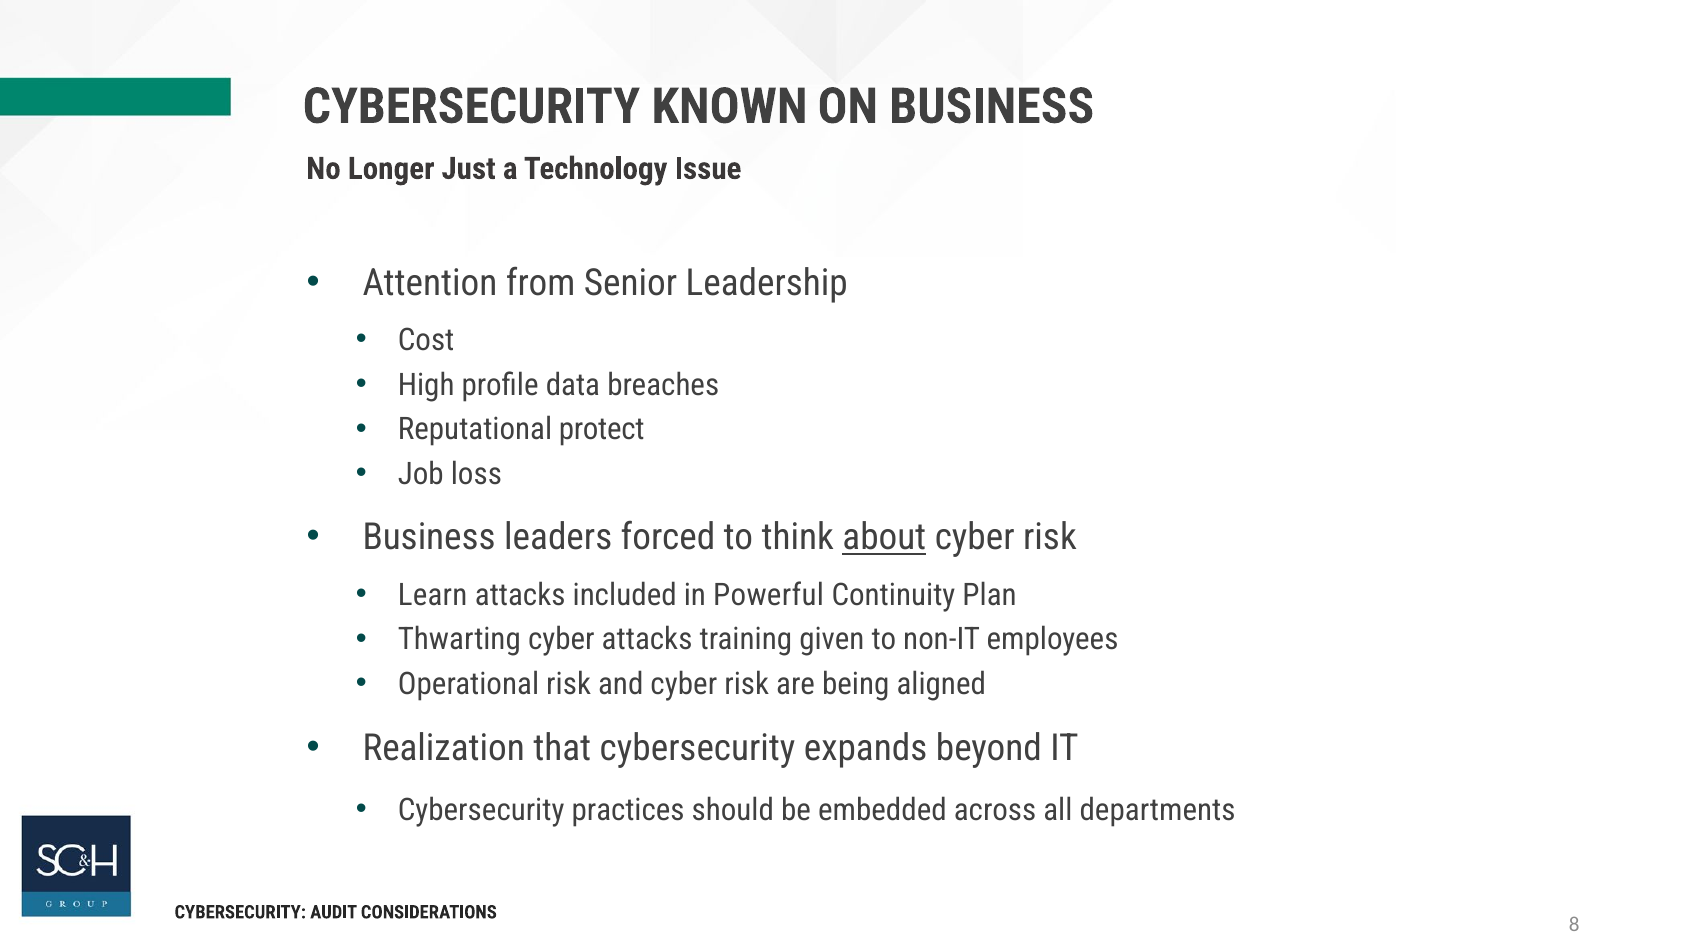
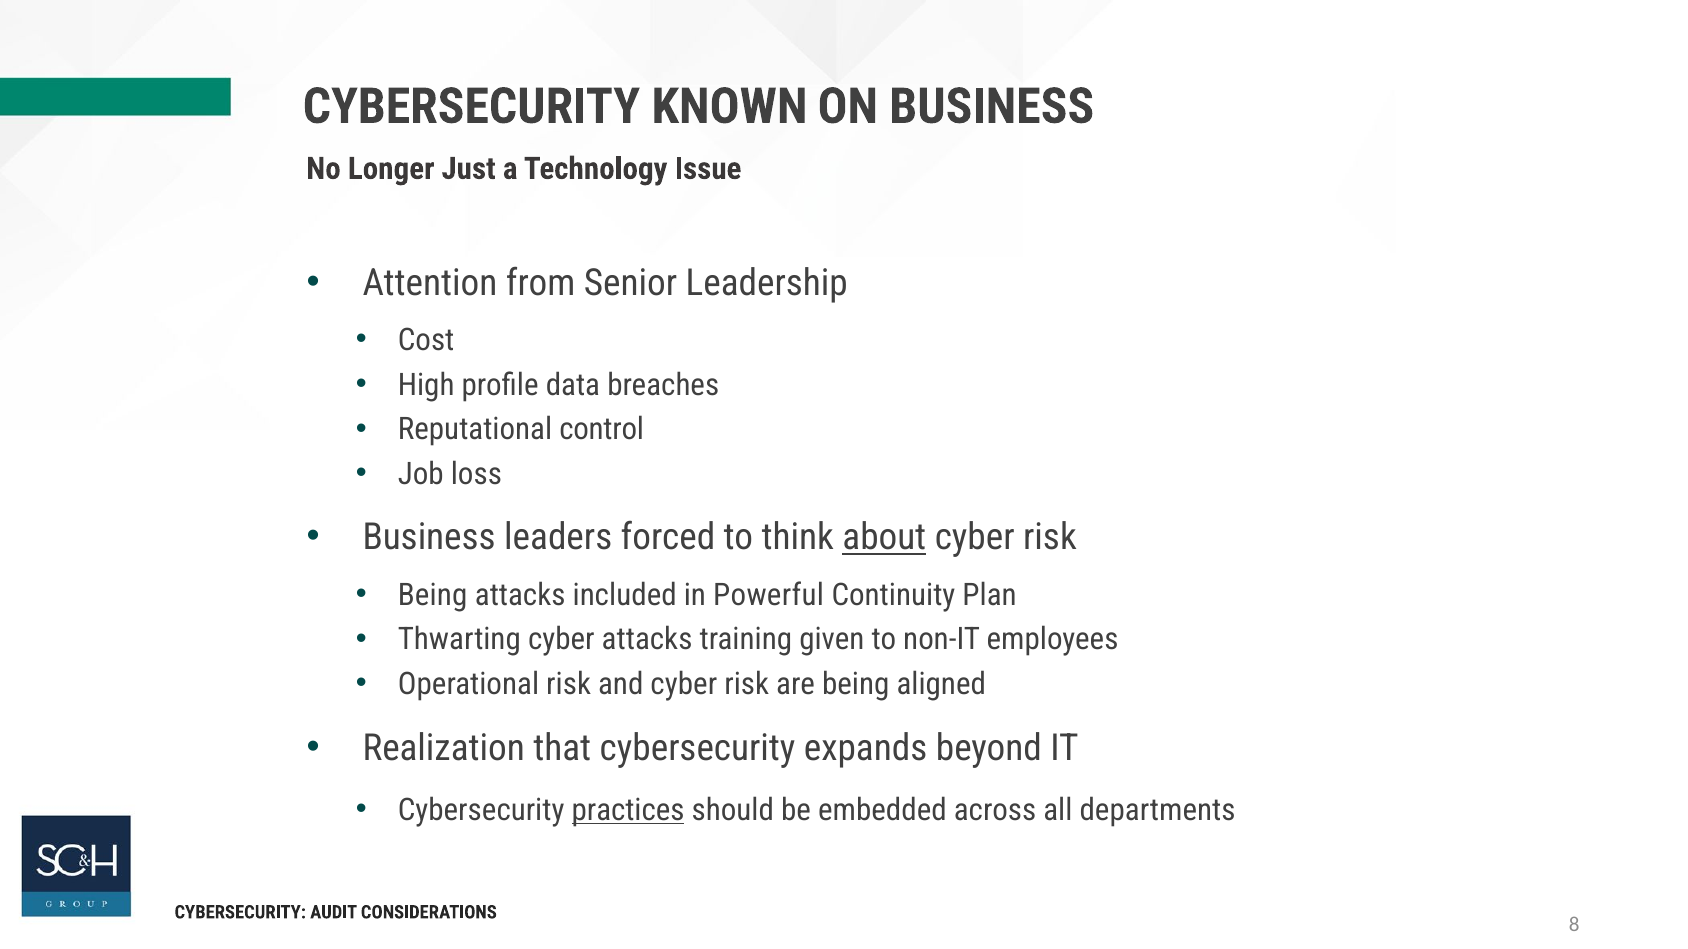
protect: protect -> control (602, 430)
Learn: Learn -> Being (433, 595)
practices underline: none -> present (628, 811)
